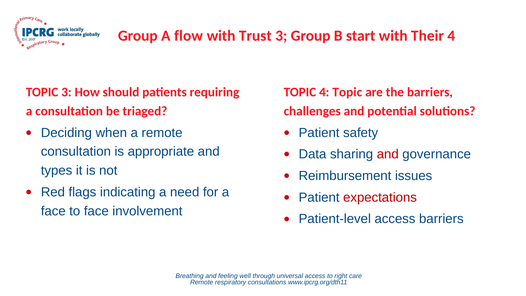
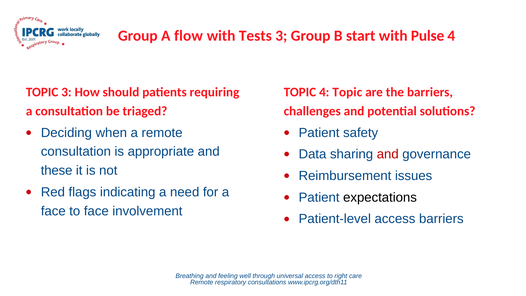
Trust: Trust -> Tests (255, 36)
Their: Their -> Pulse (428, 36)
types: types -> these (57, 171)
expectations colour: red -> black (380, 197)
